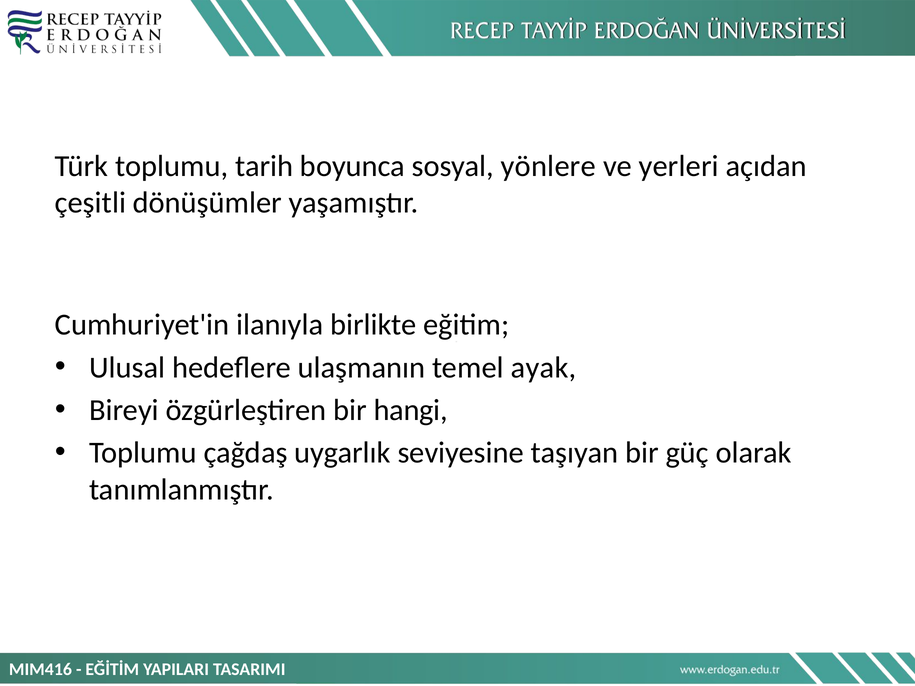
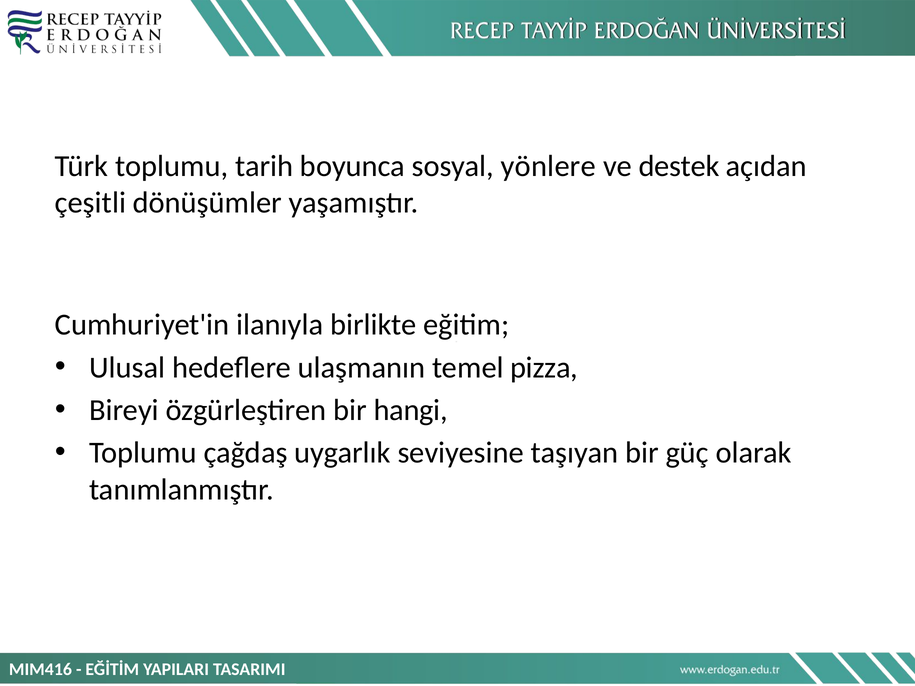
yerleri: yerleri -> destek (679, 166)
ayak: ayak -> pizza (544, 368)
